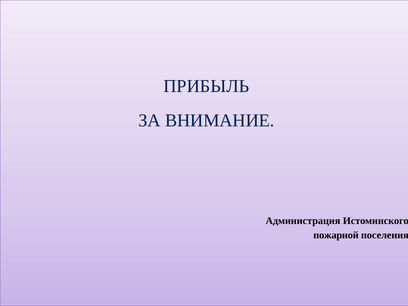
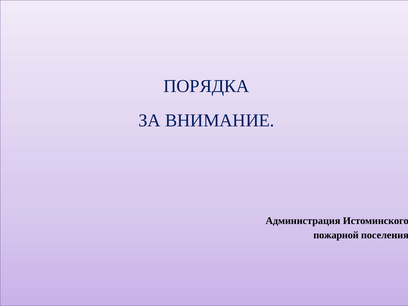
ПРИБЫЛЬ: ПРИБЫЛЬ -> ПОРЯДКА (206, 86)
